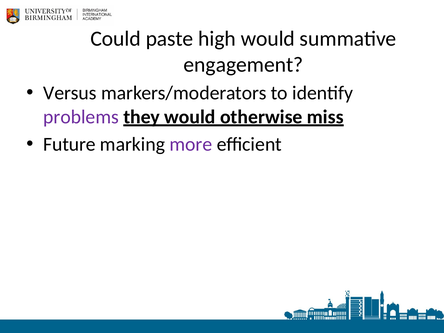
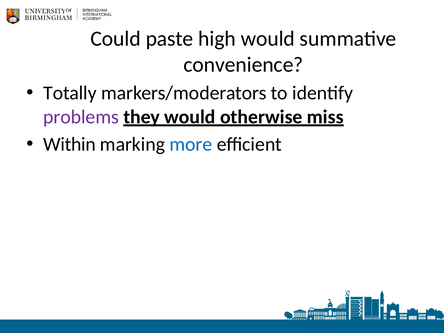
engagement: engagement -> convenience (243, 65)
Versus: Versus -> Totally (70, 93)
Future: Future -> Within (69, 144)
more colour: purple -> blue (191, 144)
